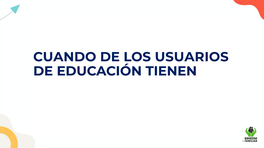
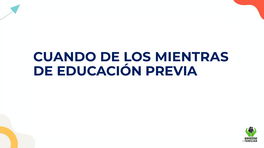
USUARIOS: USUARIOS -> MIENTRAS (192, 57)
TIENEN: TIENEN -> PREVIA (171, 71)
